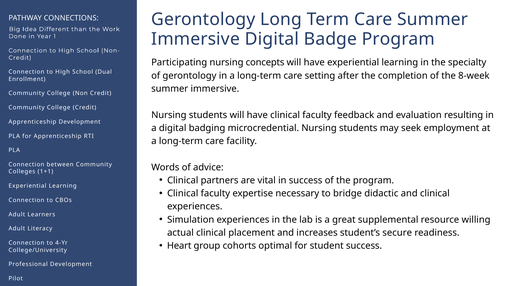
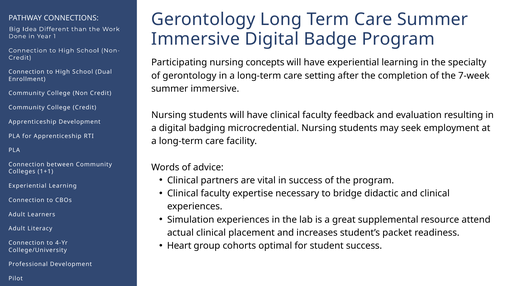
8-week: 8-week -> 7-week (474, 76)
willing: willing -> attend (476, 220)
secure: secure -> packet (397, 233)
